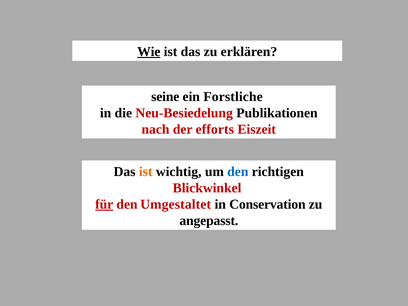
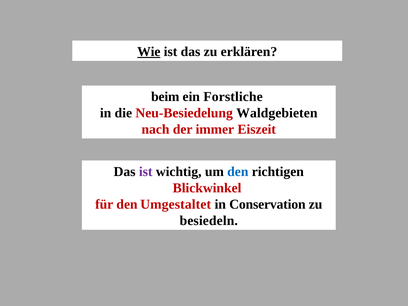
seine: seine -> beim (165, 97)
Publikationen: Publikationen -> Waldgebieten (277, 113)
efforts: efforts -> immer (215, 129)
ist colour: orange -> purple (146, 172)
für underline: present -> none (104, 204)
angepasst: angepasst -> besiedeln (209, 221)
